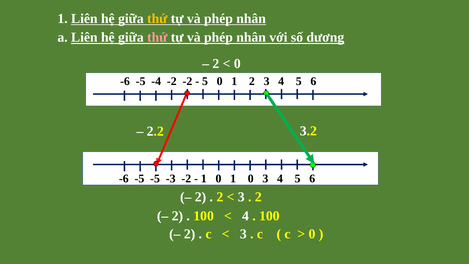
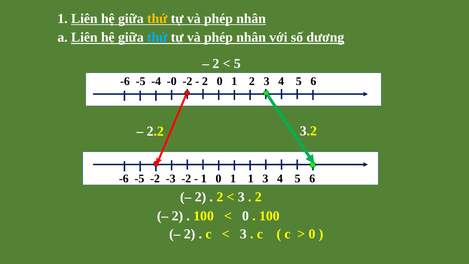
thứ colour: pink -> light blue (157, 37)
0: 0 -> 5 (237, 63)
-4 -2: -2 -> -0 (172, 81)
5: 5 -> 2 (205, 81)
-5 -5: -5 -> -2 (155, 178)
0 1 0: 0 -> 1 (251, 178)
4: 4 -> 0 (246, 216)
